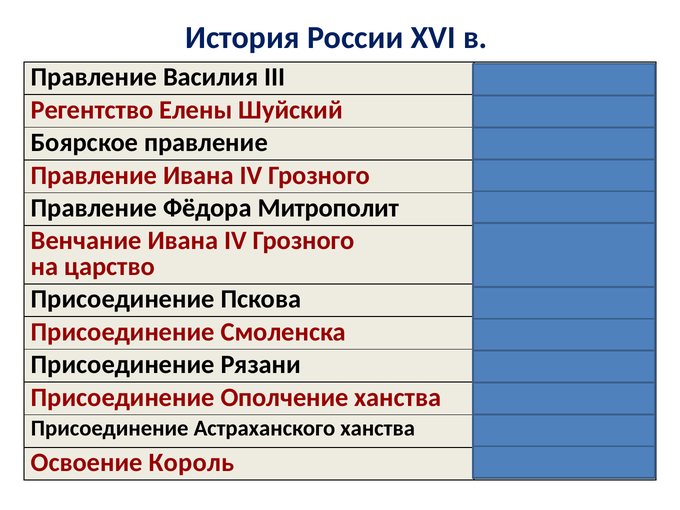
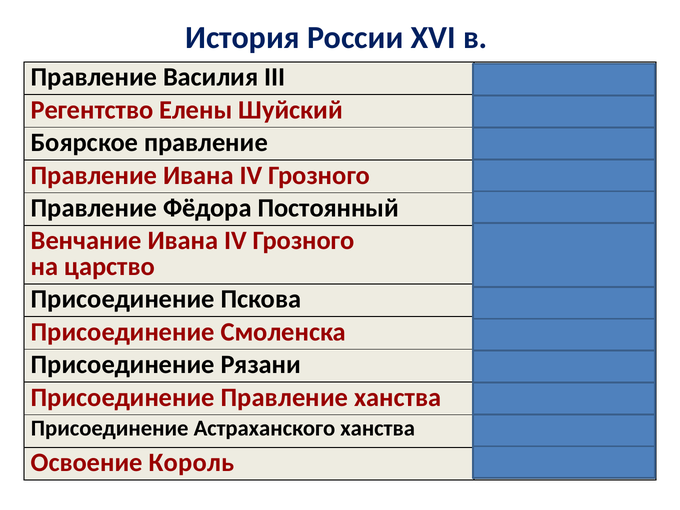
Митрополит: Митрополит -> Постоянный (328, 208)
Присоединение Ополчение: Ополчение -> Правление (284, 397)
